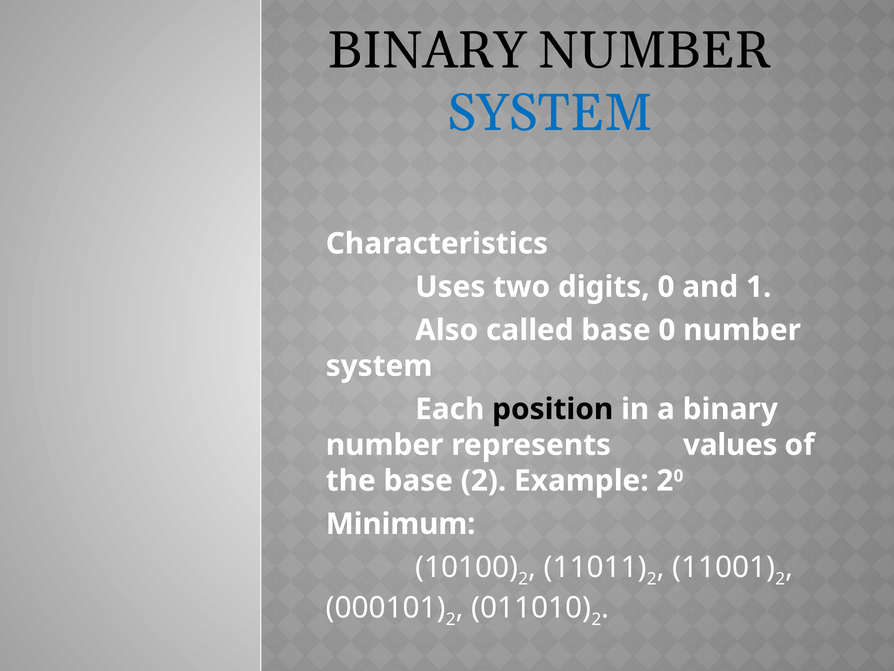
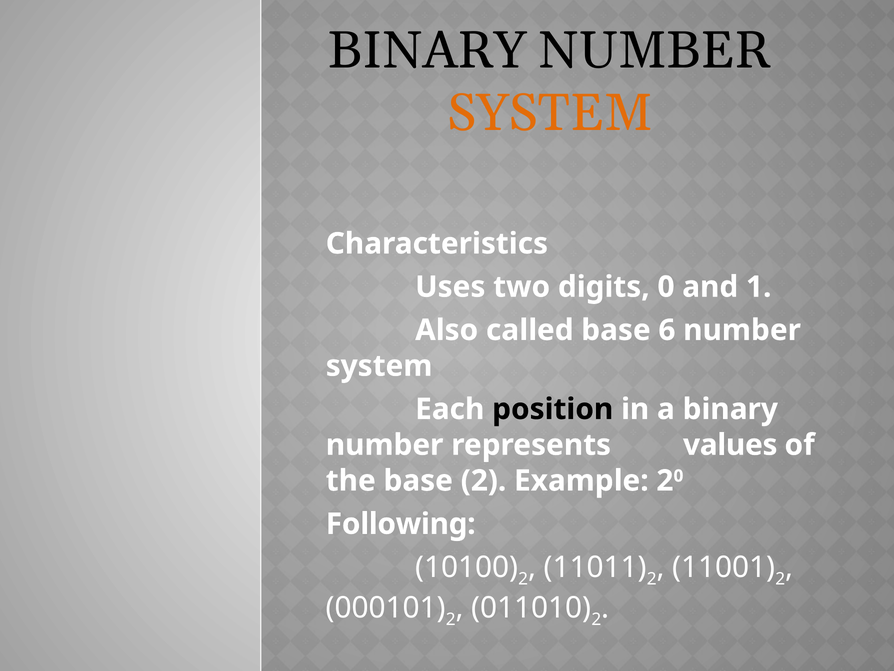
SYSTEM colour: blue -> orange (550, 113)
base 0: 0 -> 6 (667, 330)
Minimum: Minimum -> Following (401, 524)
